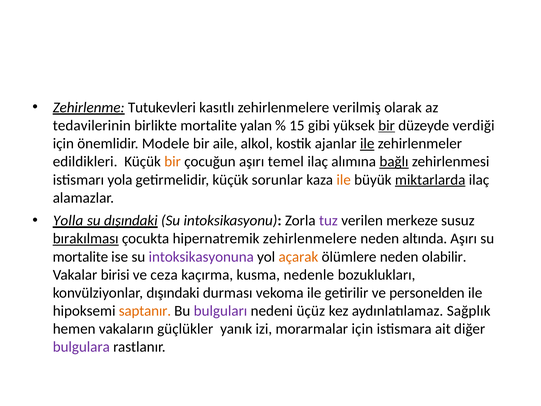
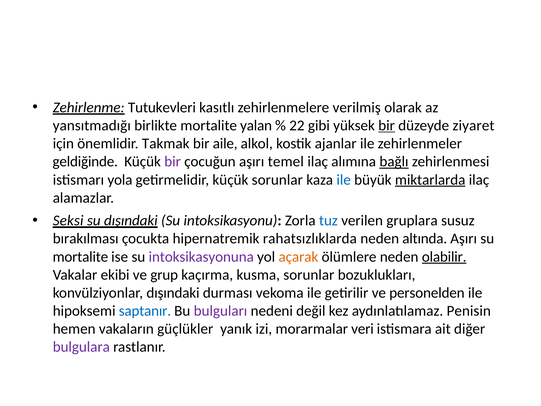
tedavilerinin: tedavilerinin -> yansıtmadığı (92, 125)
15: 15 -> 22 (297, 125)
verdiği: verdiği -> ziyaret (474, 125)
Modele: Modele -> Takmak (166, 144)
ile underline: present -> none (367, 144)
edildikleri: edildikleri -> geldiğinde (85, 162)
bir colour: orange -> purple (173, 162)
ile colour: orange -> blue (344, 180)
Yolla: Yolla -> Seksi (68, 221)
tuz colour: purple -> blue (328, 221)
merkeze: merkeze -> gruplara (412, 221)
bırakılması underline: present -> none (86, 239)
hipernatremik zehirlenmelere: zehirlenmelere -> rahatsızlıklarda (310, 239)
olabilir underline: none -> present (444, 257)
birisi: birisi -> ekibi (115, 275)
ceza: ceza -> grup (164, 275)
kusma nedenle: nedenle -> sorunlar (309, 275)
saptanır colour: orange -> blue (145, 311)
üçüz: üçüz -> değil (311, 311)
Sağplık: Sağplık -> Penisin (469, 311)
morarmalar için: için -> veri (362, 329)
